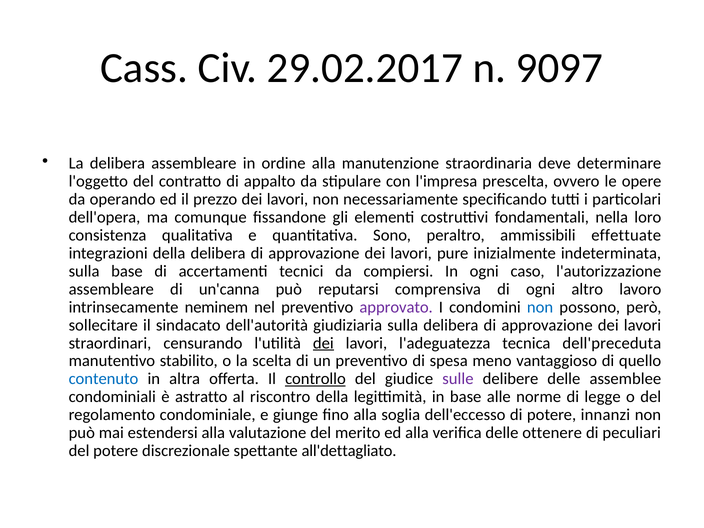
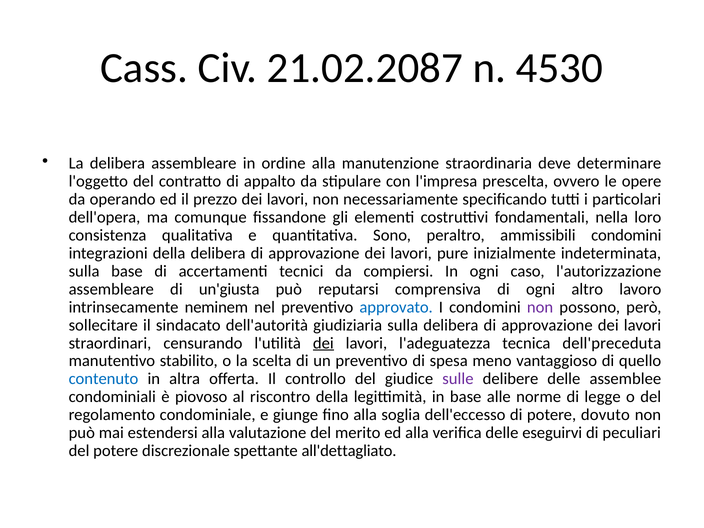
29.02.2017: 29.02.2017 -> 21.02.2087 (365, 68)
9097: 9097 -> 4530 (559, 68)
ammissibili effettuate: effettuate -> condomini (626, 235)
un'canna: un'canna -> un'giusta (229, 289)
approvato colour: purple -> blue (396, 307)
non colour: blue -> purple (540, 307)
controllo underline: present -> none (315, 379)
astratto: astratto -> piovoso (201, 397)
innanzi: innanzi -> dovuto (605, 415)
ottenere: ottenere -> eseguirvi (552, 433)
